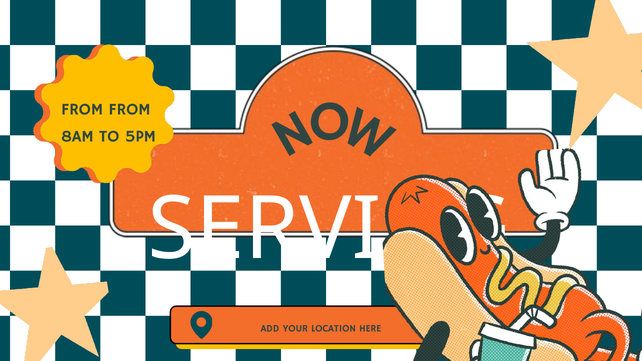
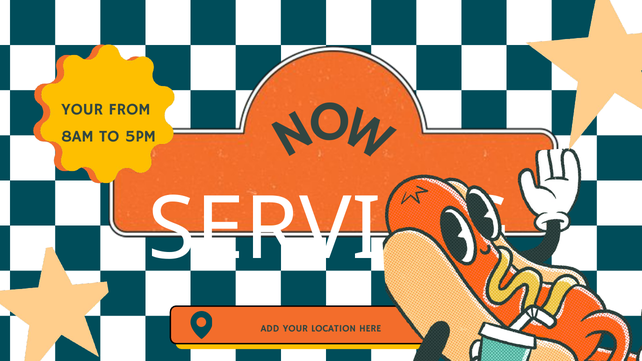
FROM: FROM -> YOUR (82, 109)
